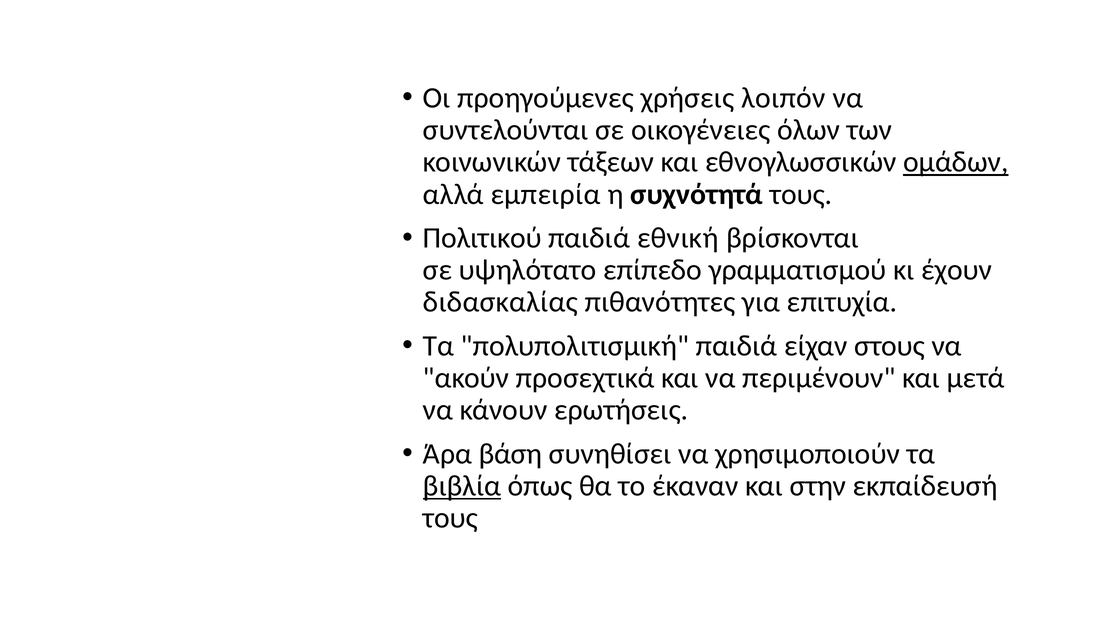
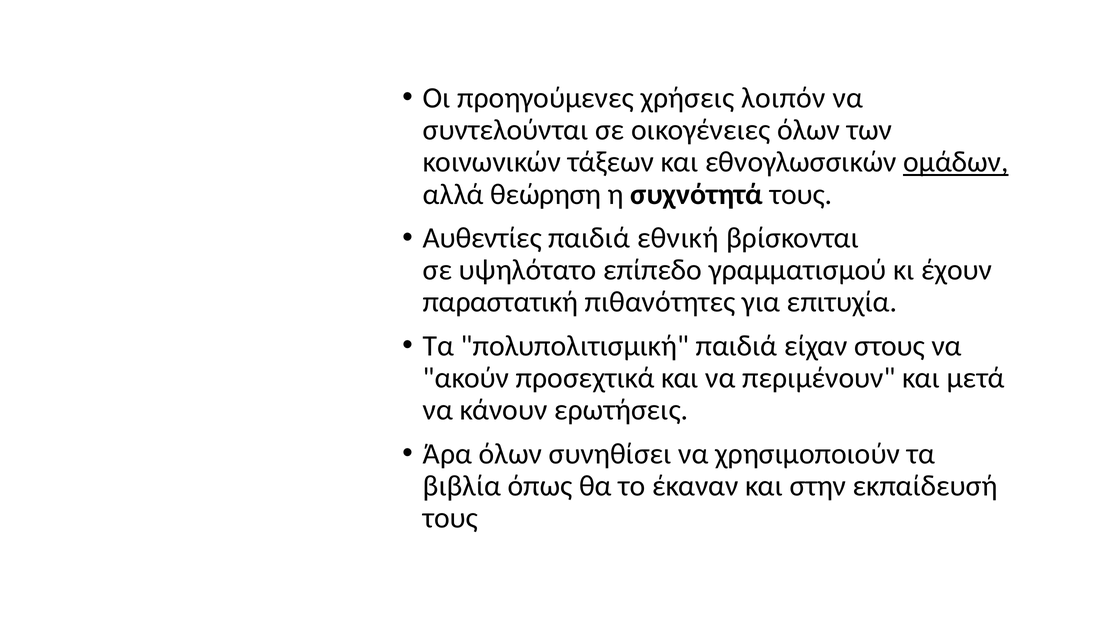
εμπειρία: εμπειρία -> θεώρηση (546, 194)
Πολιτικού: Πολιτικού -> Αυθεντίες (482, 238)
διδασκαλίας: διδασκαλίας -> παραστατική (501, 302)
Άρα βάση: βάση -> όλων (510, 454)
βιβλία underline: present -> none (462, 486)
